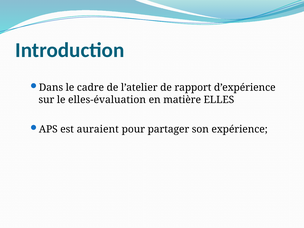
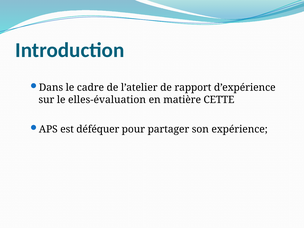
ELLES: ELLES -> CETTE (219, 100)
auraient: auraient -> déféquer (98, 129)
